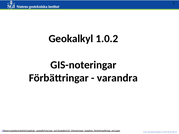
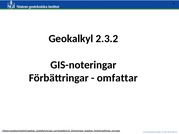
1.0.2: 1.0.2 -> 2.3.2 (107, 39)
varandra: varandra -> omfattar (117, 78)
